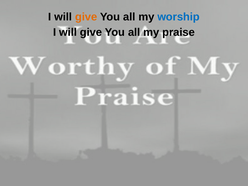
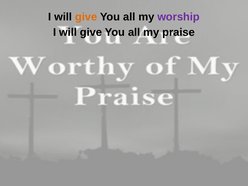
worship colour: blue -> purple (179, 17)
